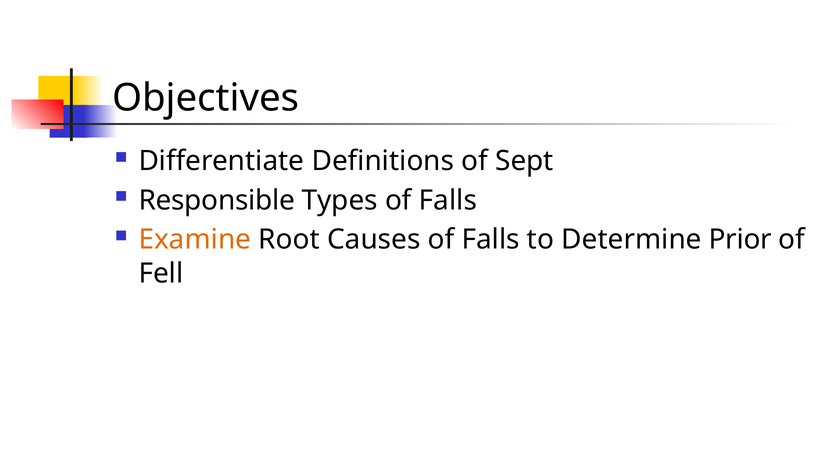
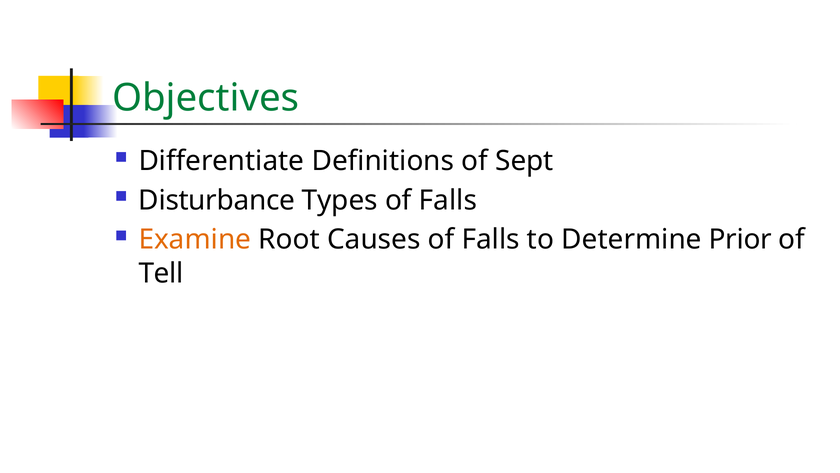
Objectives colour: black -> green (206, 98)
Responsible: Responsible -> Disturbance (217, 200)
Fell: Fell -> Tell (161, 273)
